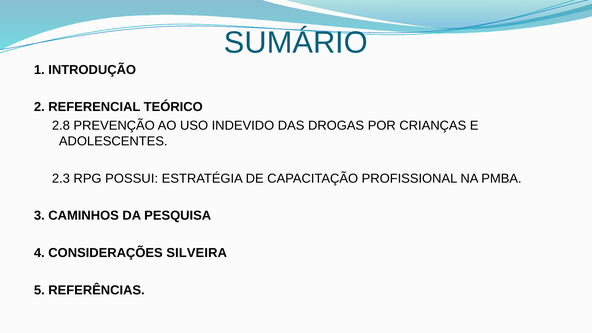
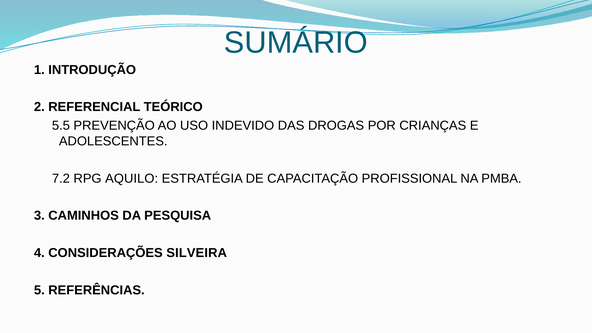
2.8: 2.8 -> 5.5 (61, 126)
2.3: 2.3 -> 7.2 (61, 178)
POSSUI: POSSUI -> AQUILO (132, 178)
